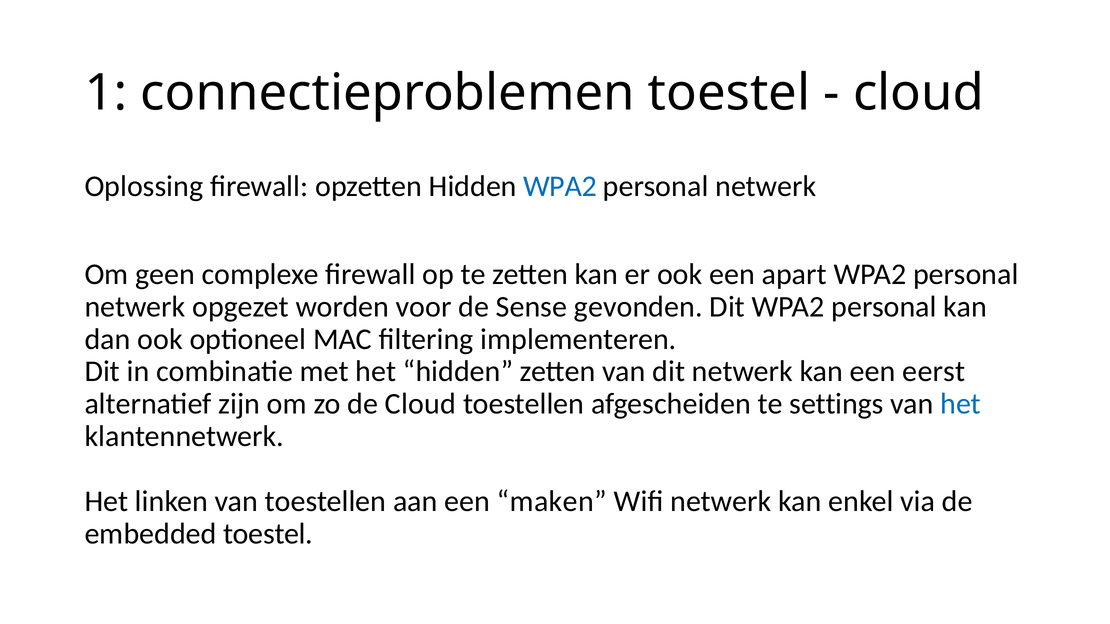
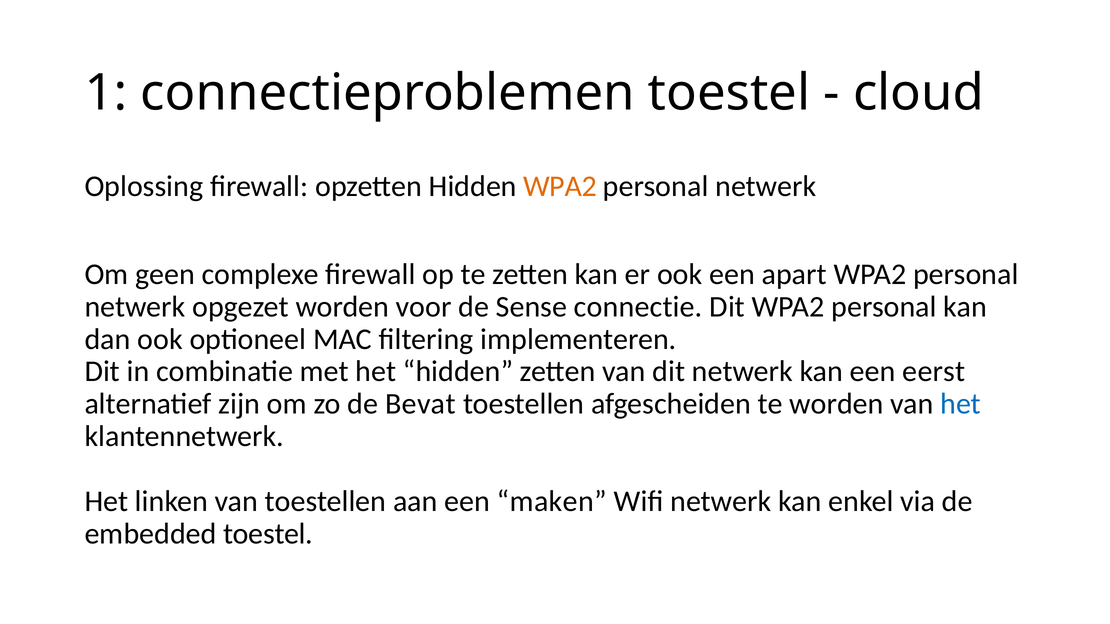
WPA2 colour: blue -> orange (560, 186)
gevonden: gevonden -> connectie (638, 307)
de Cloud: Cloud -> Bevat (420, 404)
te settings: settings -> worden (836, 404)
